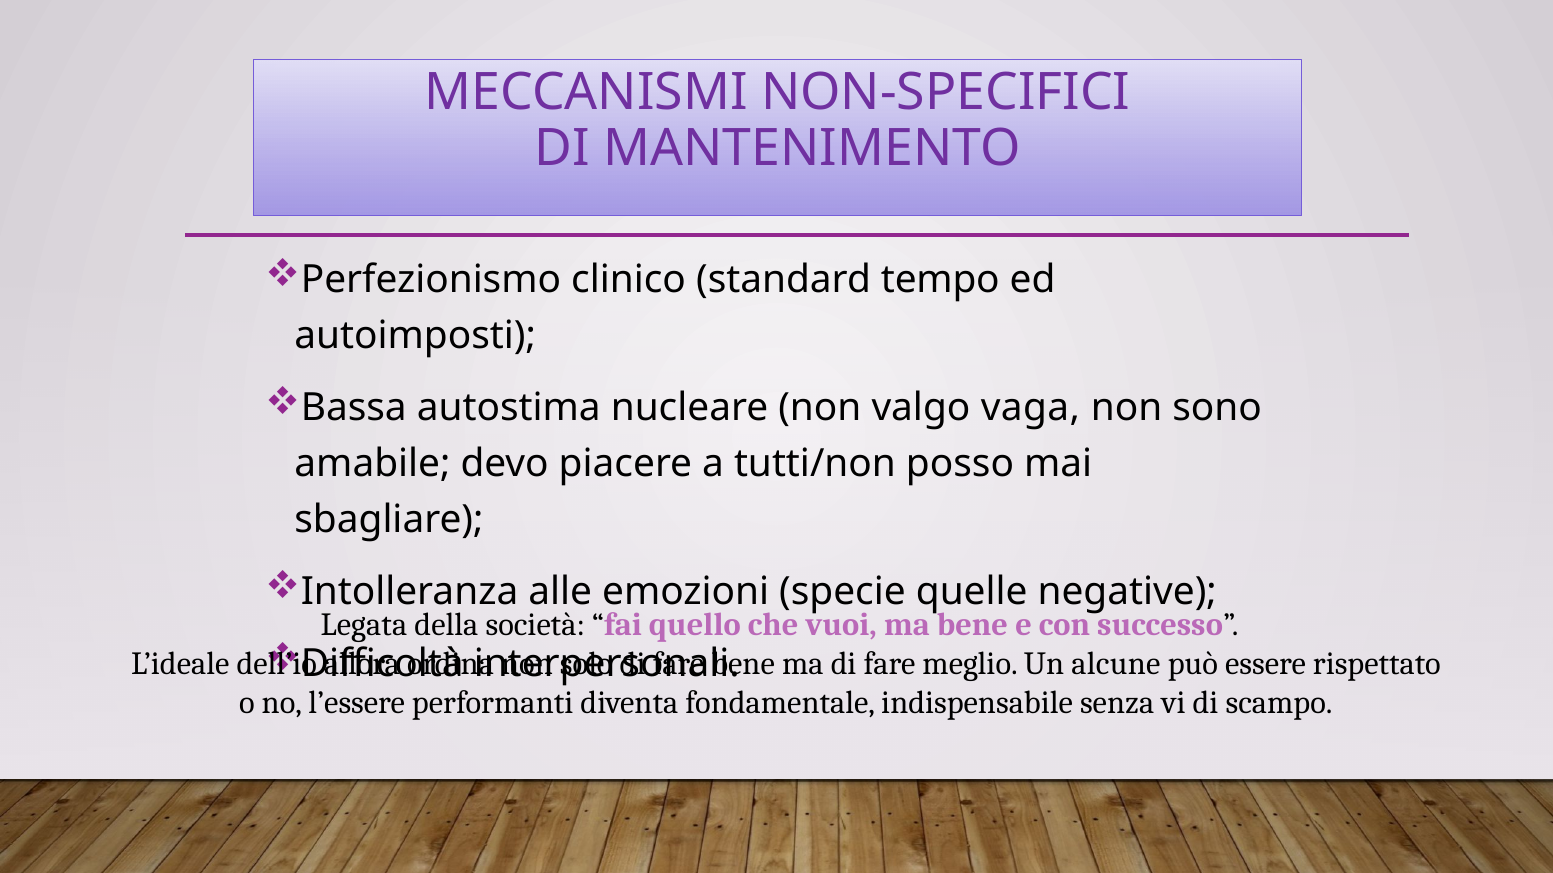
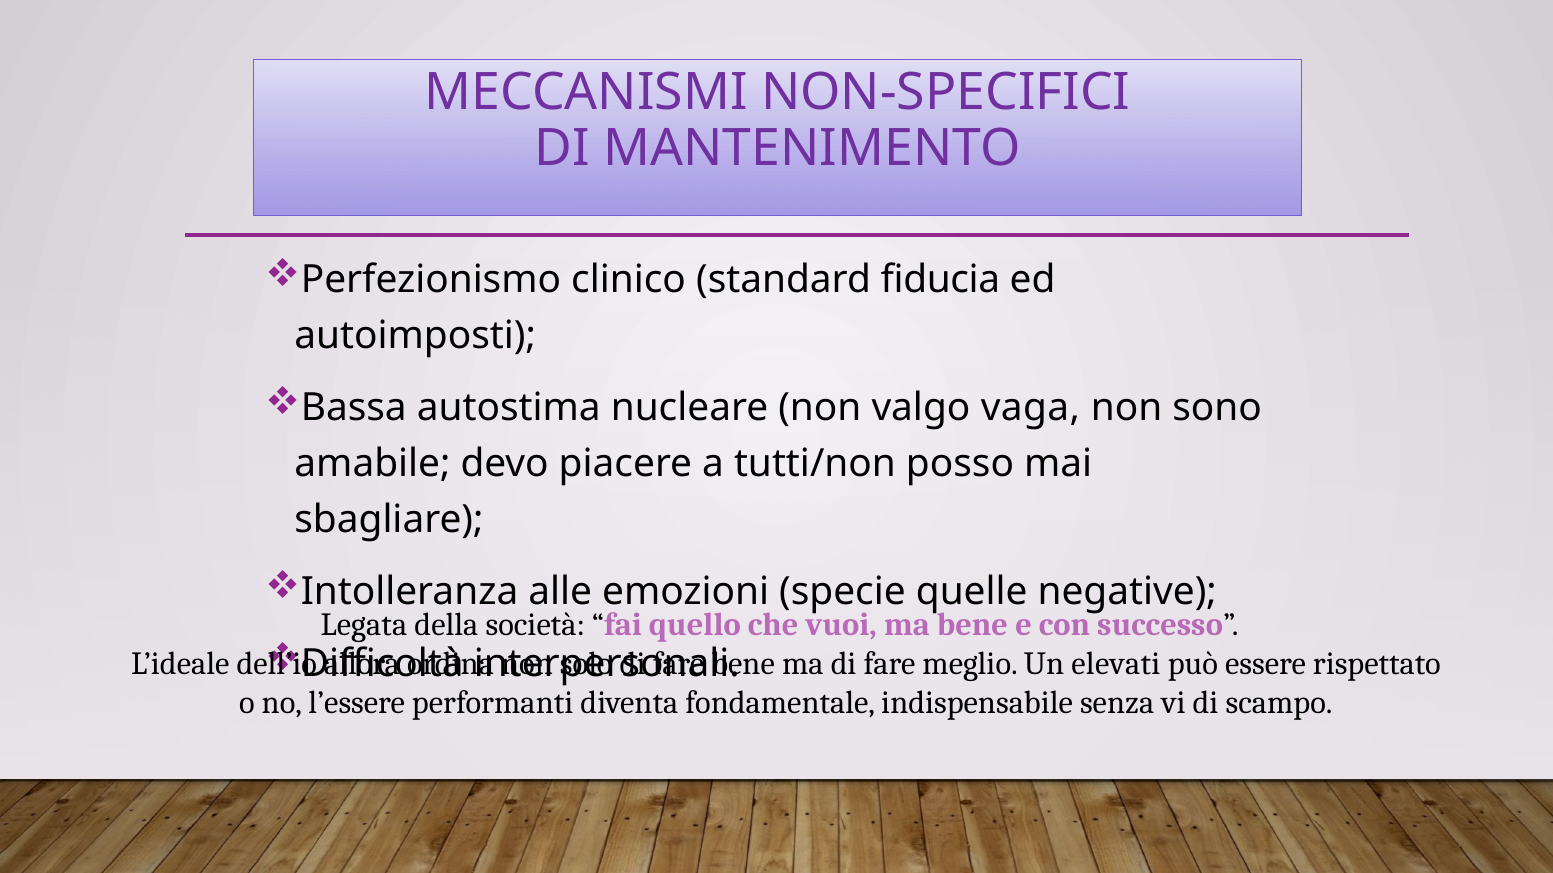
tempo: tempo -> fiducia (940, 280)
alcune: alcune -> elevati (1116, 664)
